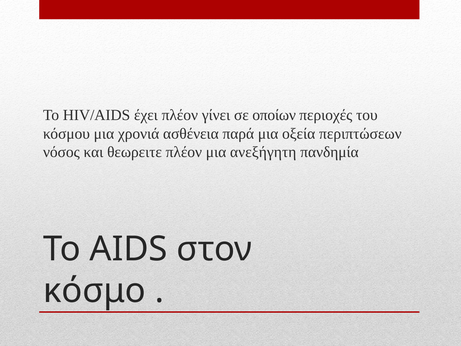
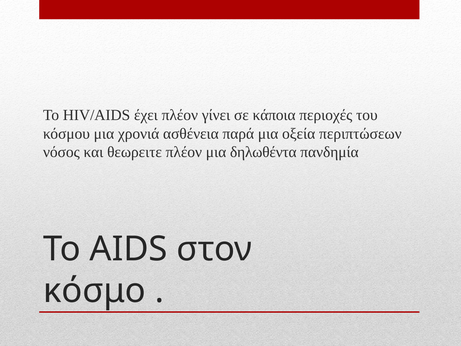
οποίων: οποίων -> κάποια (274, 115)
ανεξήγητη: ανεξήγητη -> δηλωθέντα (263, 152)
